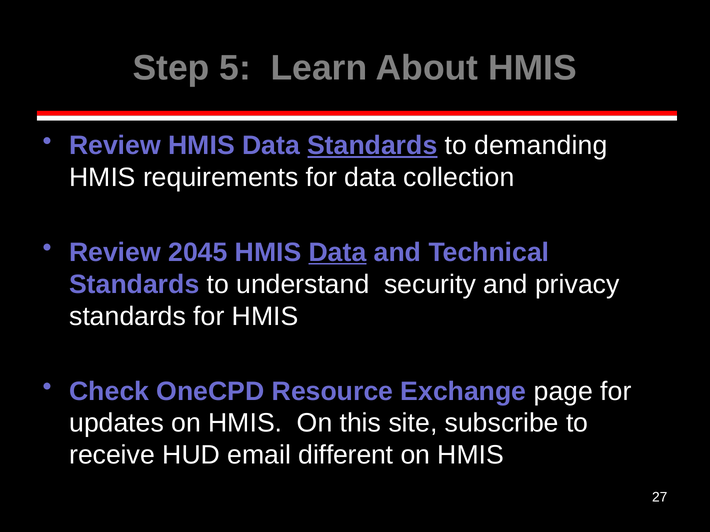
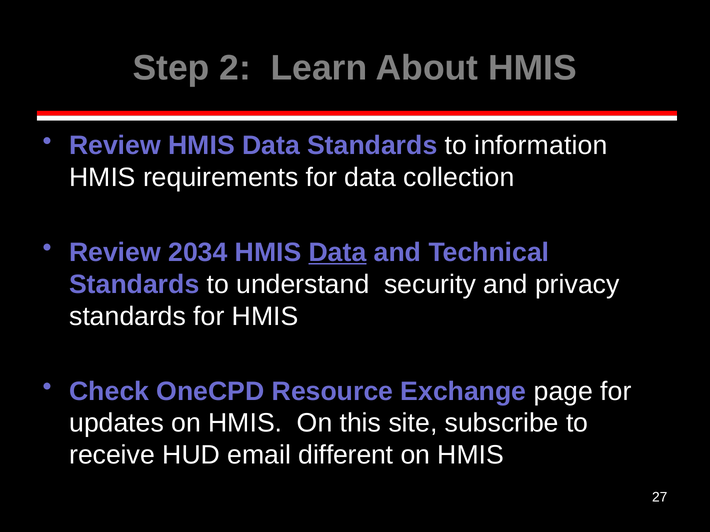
5: 5 -> 2 (235, 68)
Standards underline: present -> none (372, 146)
demanding: demanding -> information (541, 146)
2045: 2045 -> 2034 (198, 253)
